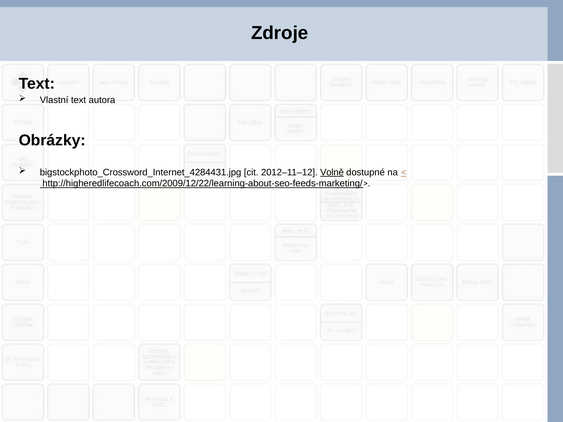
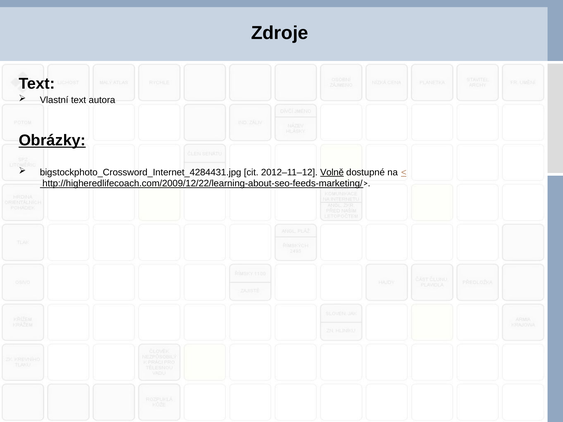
Obrázky underline: none -> present (52, 141)
